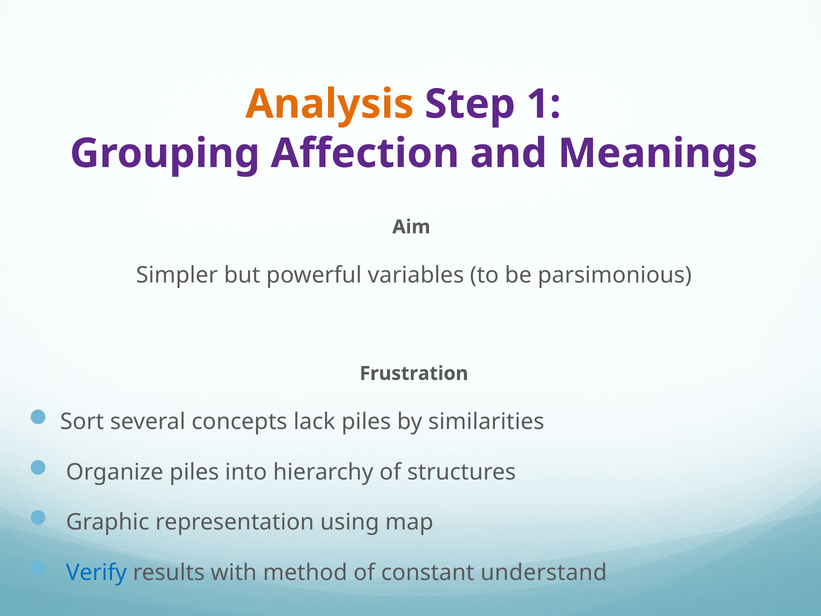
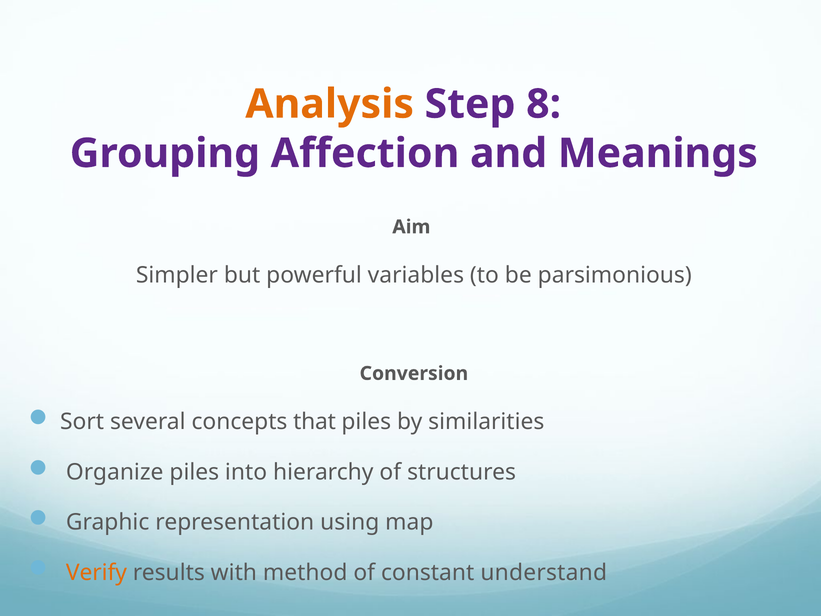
1: 1 -> 8 (544, 104)
Frustration: Frustration -> Conversion (414, 373)
lack: lack -> that (315, 422)
Verify colour: blue -> orange (96, 572)
